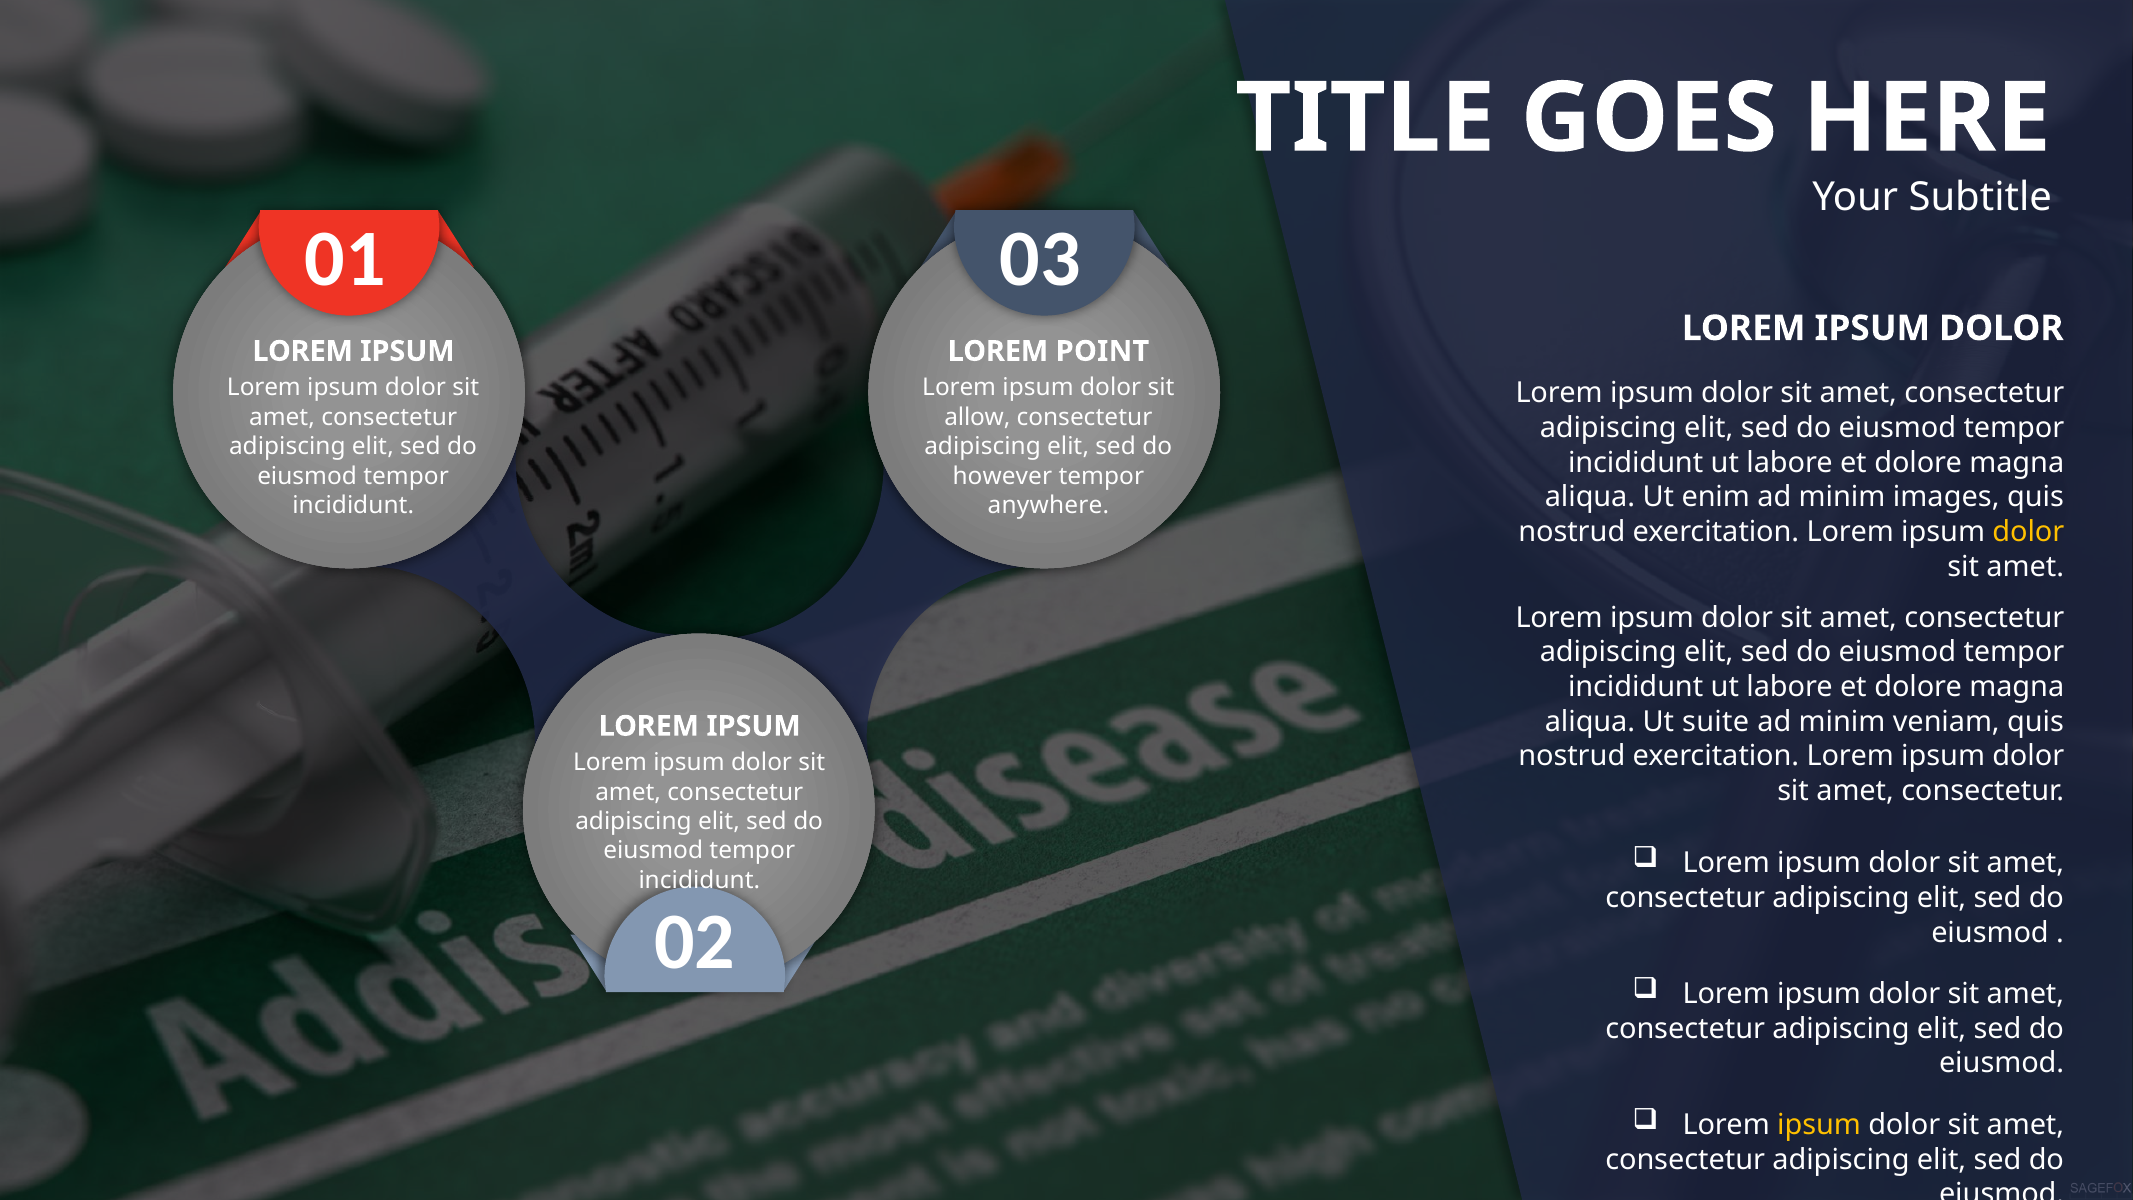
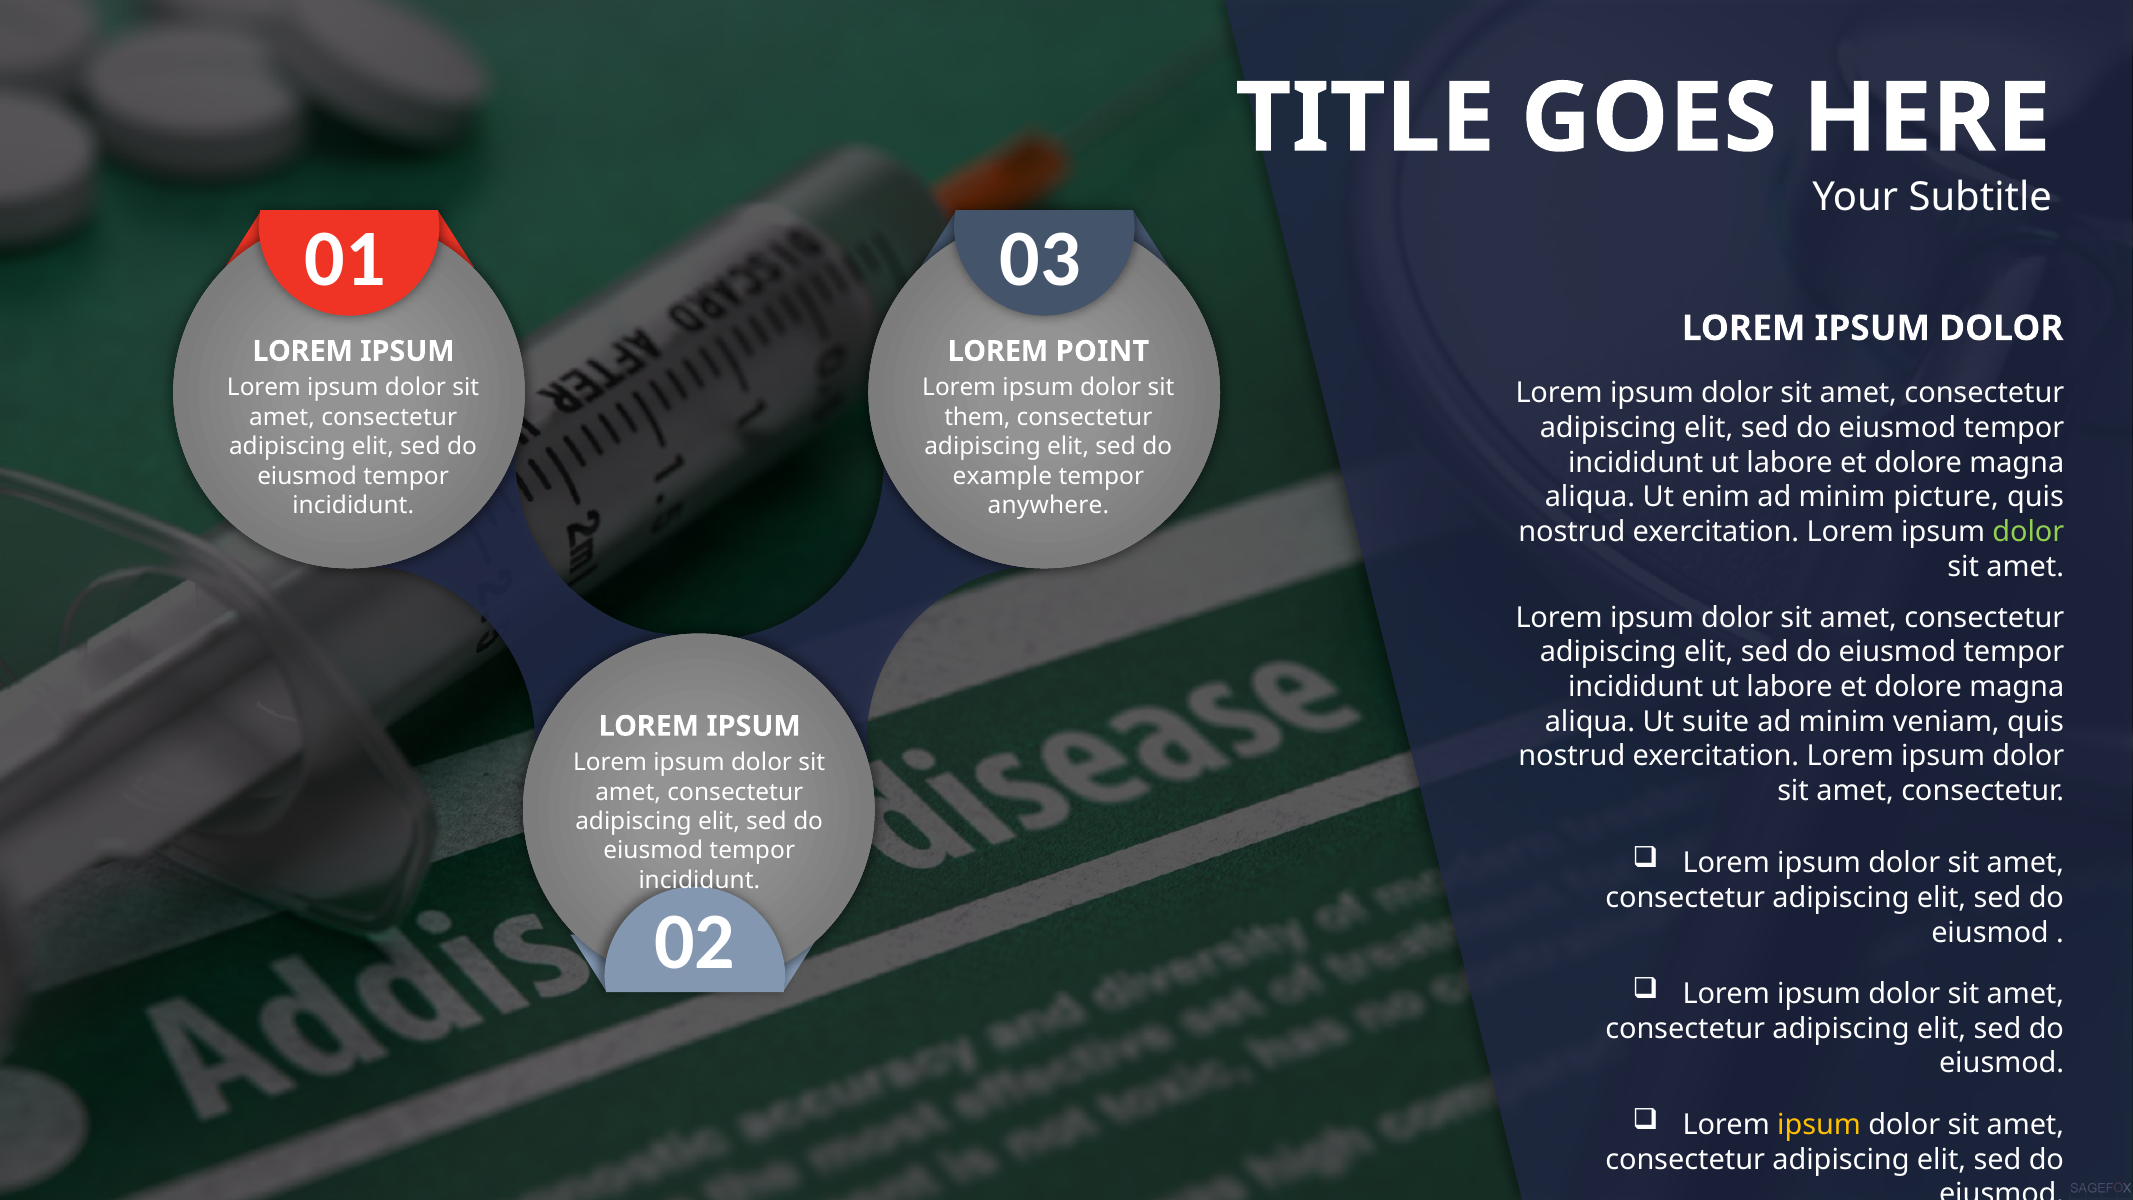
allow: allow -> them (977, 417)
however: however -> example (1002, 476)
images: images -> picture (1946, 497)
dolor colour: yellow -> light green (2028, 532)
